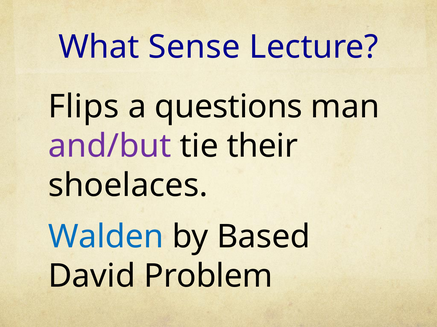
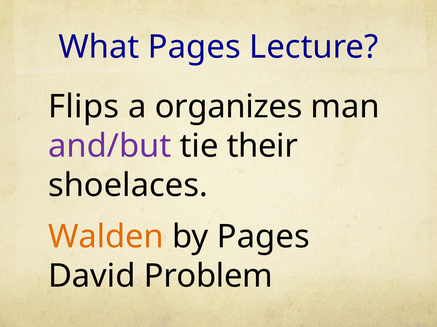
What Sense: Sense -> Pages (194, 47)
questions: questions -> organizes (229, 107)
Walden colour: blue -> orange (106, 237)
by Based: Based -> Pages (263, 237)
